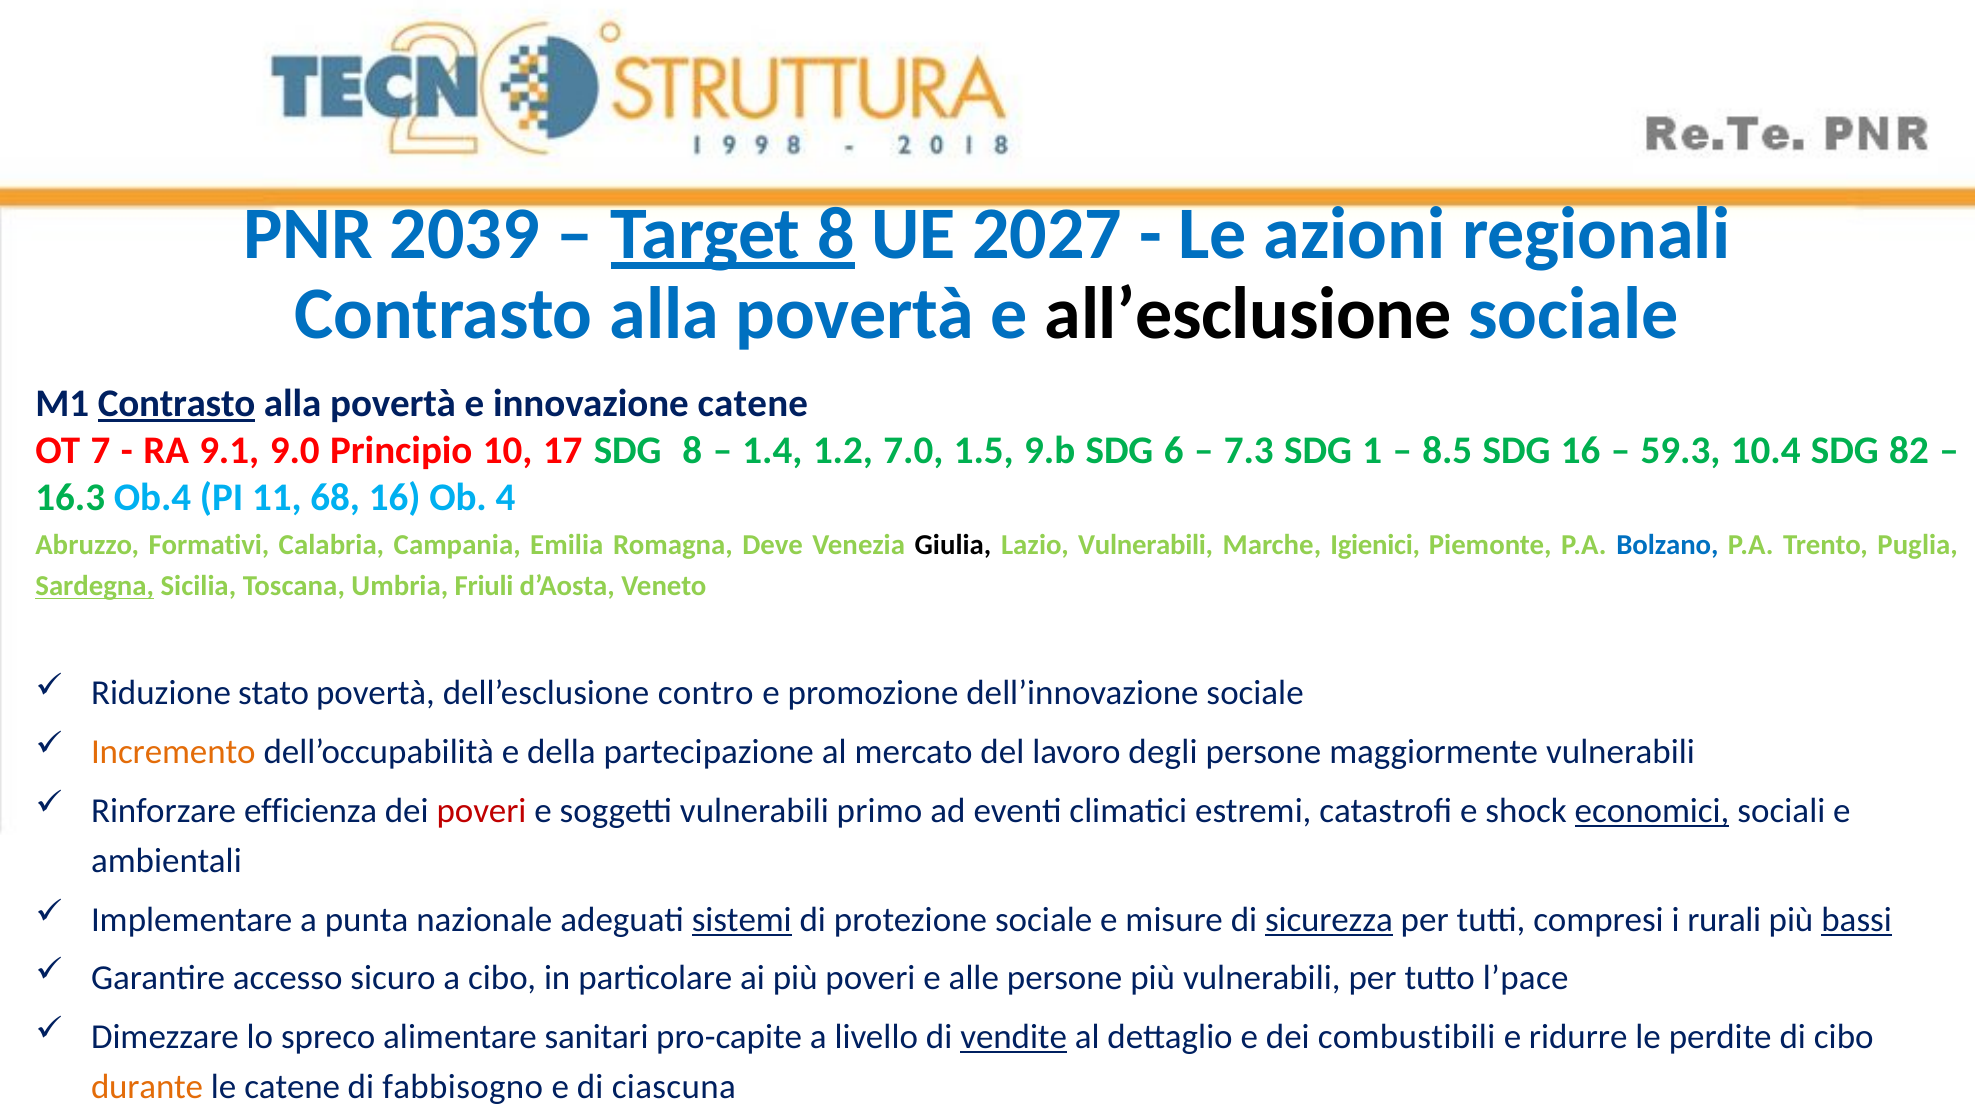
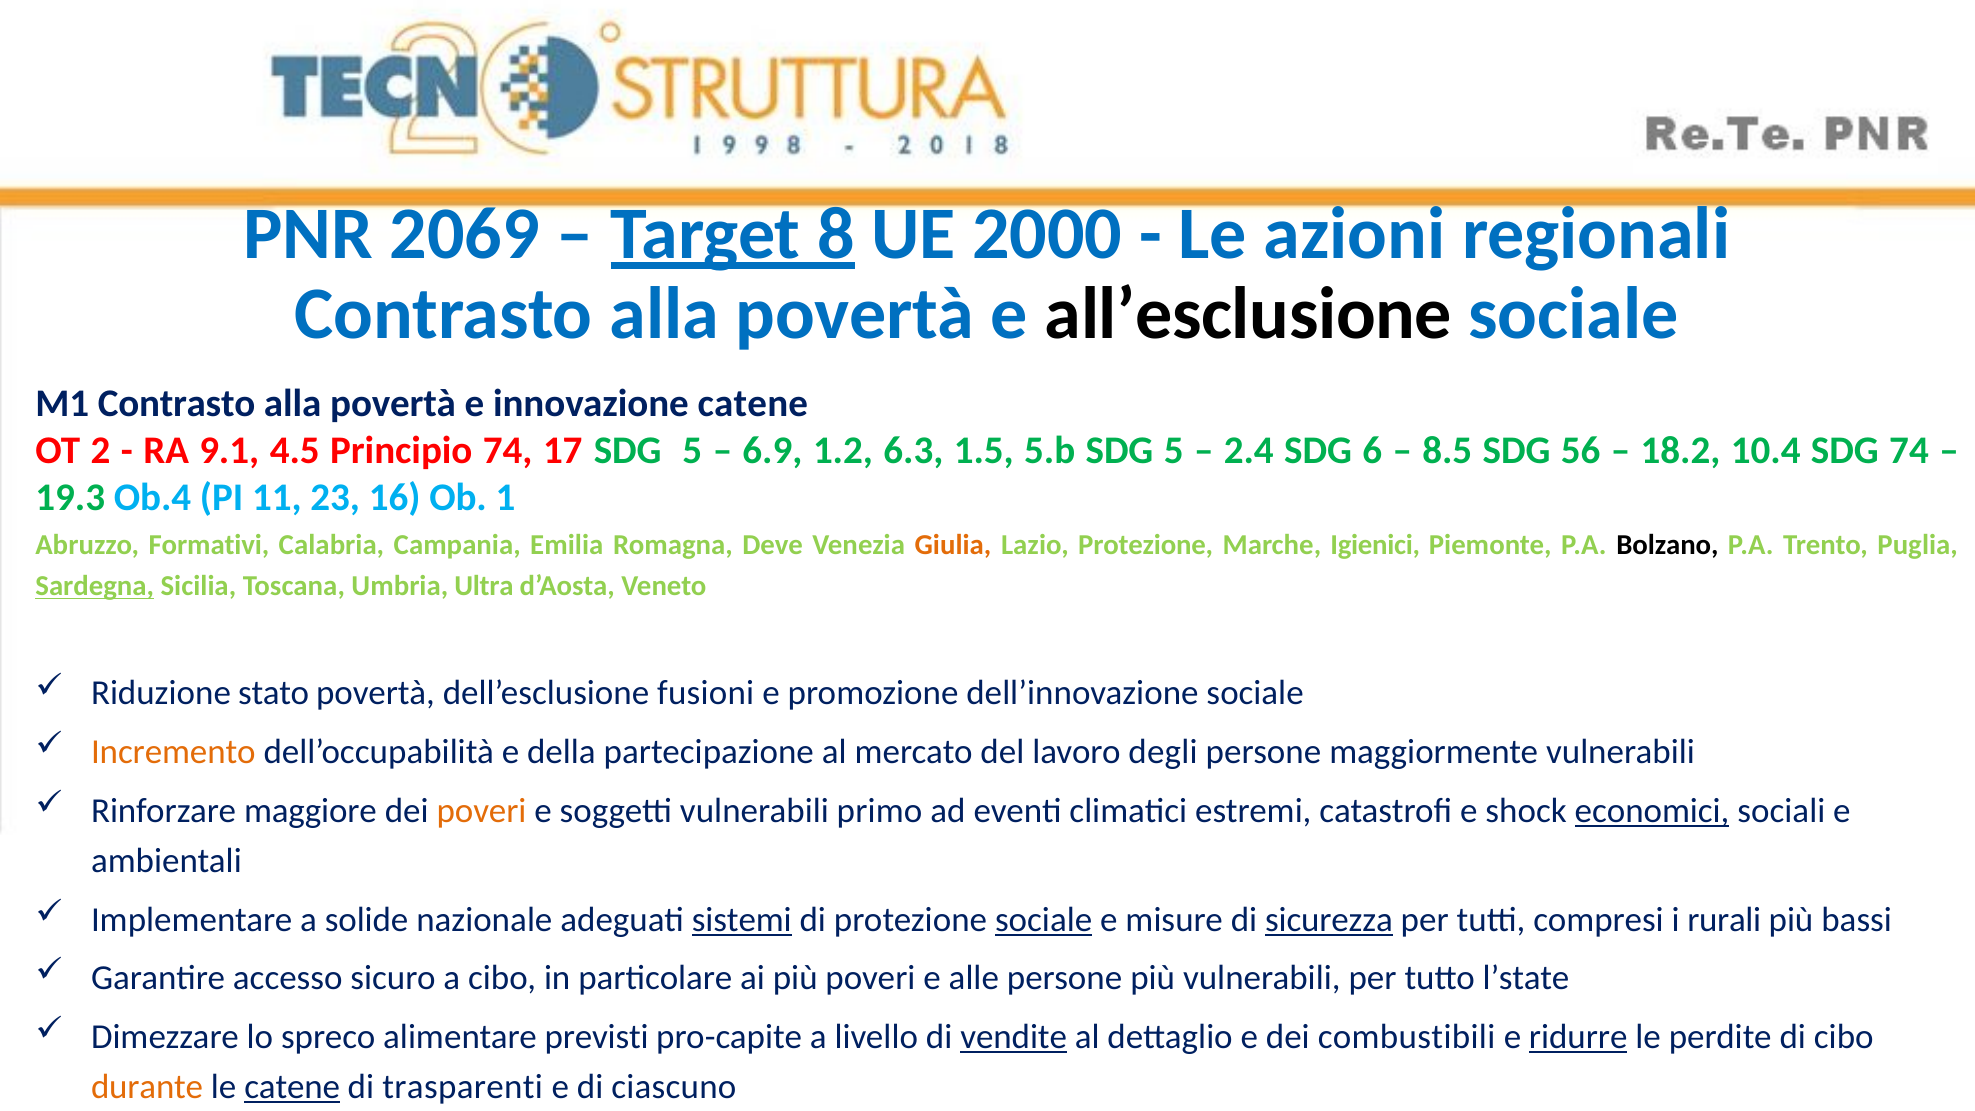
2039: 2039 -> 2069 (465, 234)
2027: 2027 -> 2000 (1047, 234)
Contrasto underline: present -> none (177, 404)
7: 7 -> 2 (101, 451)
9.0: 9.0 -> 4.5 (295, 451)
Principio 10: 10 -> 74 (508, 451)
17 SDG 8: 8 -> 5 (692, 451)
1.4: 1.4 -> 6.9 (772, 451)
7.0: 7.0 -> 6.3 (913, 451)
9.b: 9.b -> 5.b (1050, 451)
6: 6 -> 5 (1174, 451)
7.3: 7.3 -> 2.4 (1249, 451)
1: 1 -> 6 (1372, 451)
SDG 16: 16 -> 56 (1581, 451)
59.3: 59.3 -> 18.2 (1681, 451)
SDG 82: 82 -> 74 (1909, 451)
16.3: 16.3 -> 19.3 (70, 498)
68: 68 -> 23 (335, 498)
4: 4 -> 1 (506, 498)
Giulia colour: black -> orange (953, 544)
Lazio Vulnerabili: Vulnerabili -> Protezione (1146, 544)
Bolzano colour: blue -> black (1667, 544)
Friuli: Friuli -> Ultra (484, 586)
contro: contro -> fusioni (706, 693)
efficienza: efficienza -> maggiore (310, 811)
poveri colour: red -> orange (481, 811)
punta: punta -> solide (367, 920)
sociale underline: none -> present (1044, 920)
bassi underline: present -> none (1857, 920)
l’pace: l’pace -> l’state (1526, 978)
sanitari: sanitari -> previsti (597, 1037)
ridurre underline: none -> present (1578, 1037)
catene underline: none -> present (292, 1087)
fabbisogno: fabbisogno -> trasparenti (463, 1087)
ciascuna: ciascuna -> ciascuno (674, 1087)
